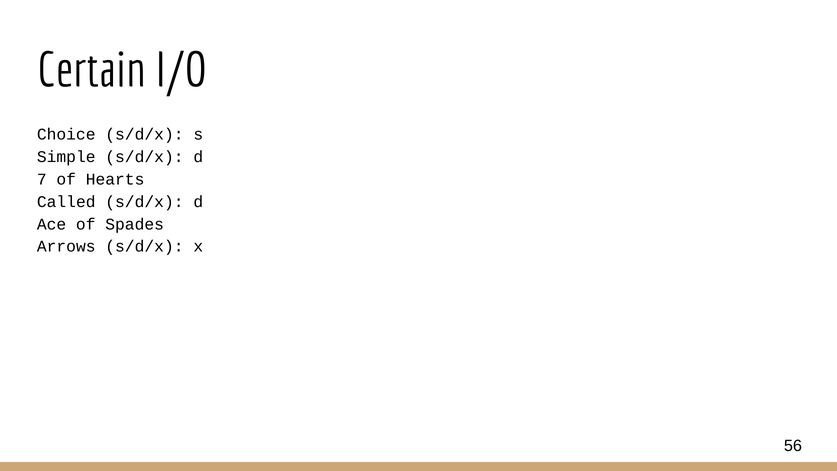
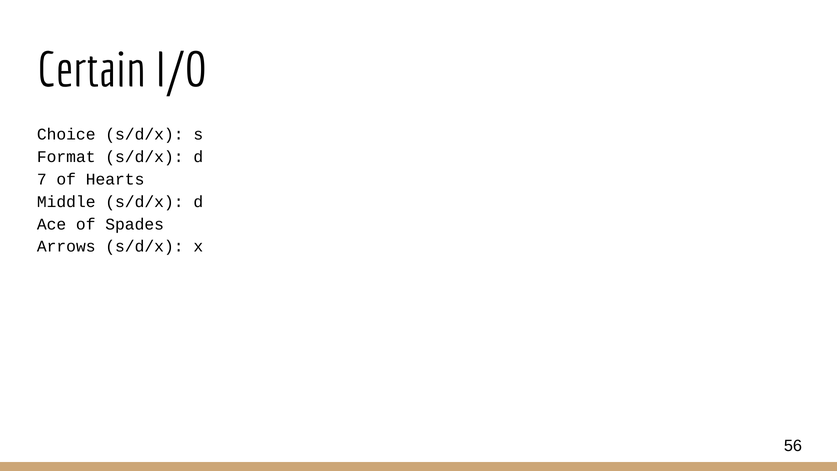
Simple: Simple -> Format (66, 157)
Called: Called -> Middle (66, 202)
